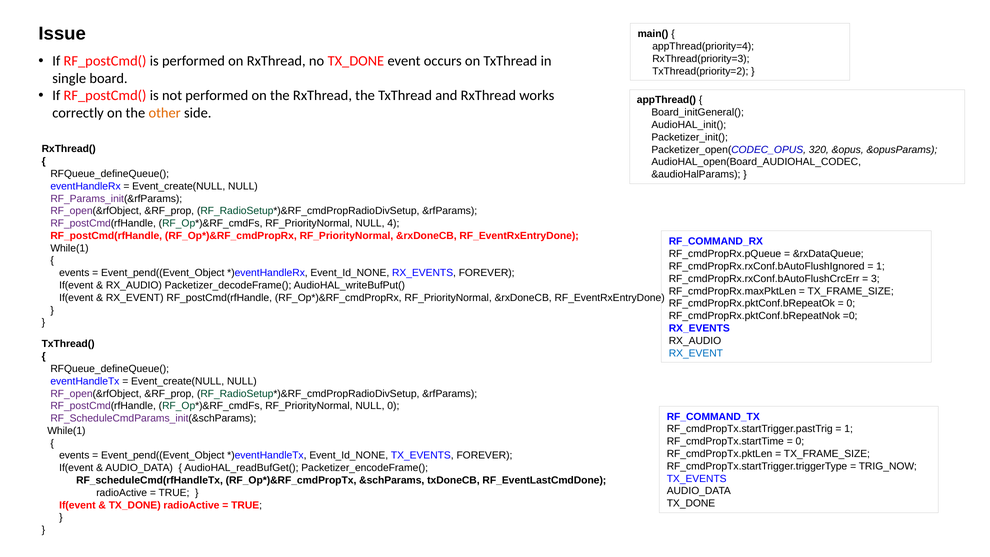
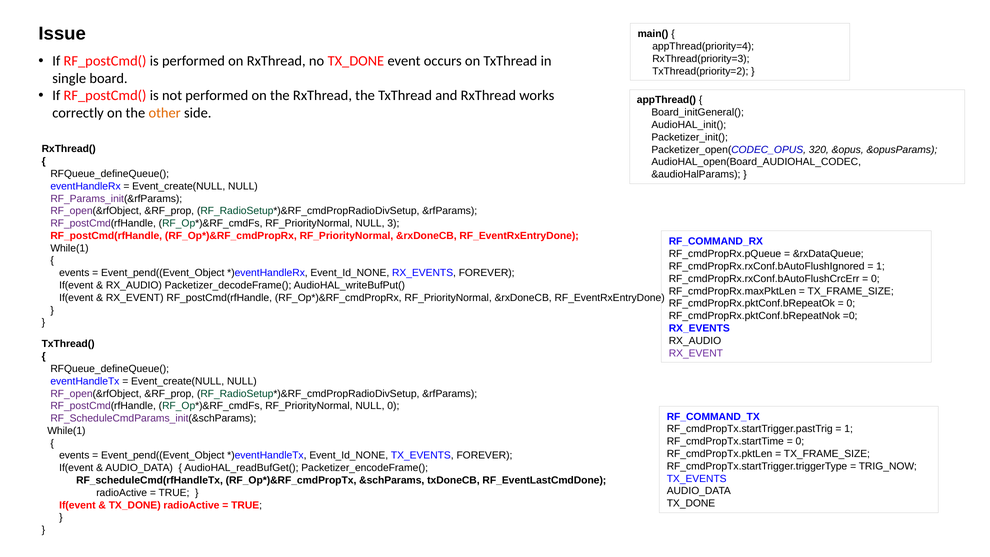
4: 4 -> 3 (393, 223)
3: 3 -> 0 (875, 279)
RX_EVENT colour: blue -> purple (696, 353)
